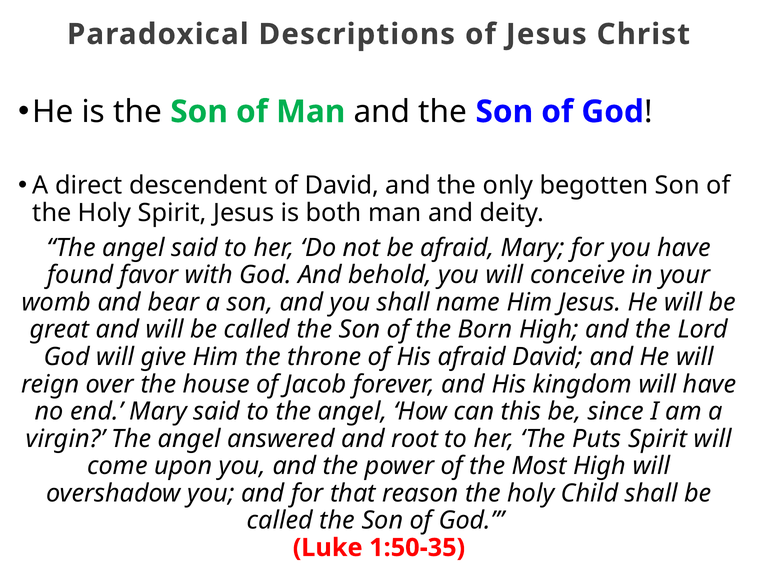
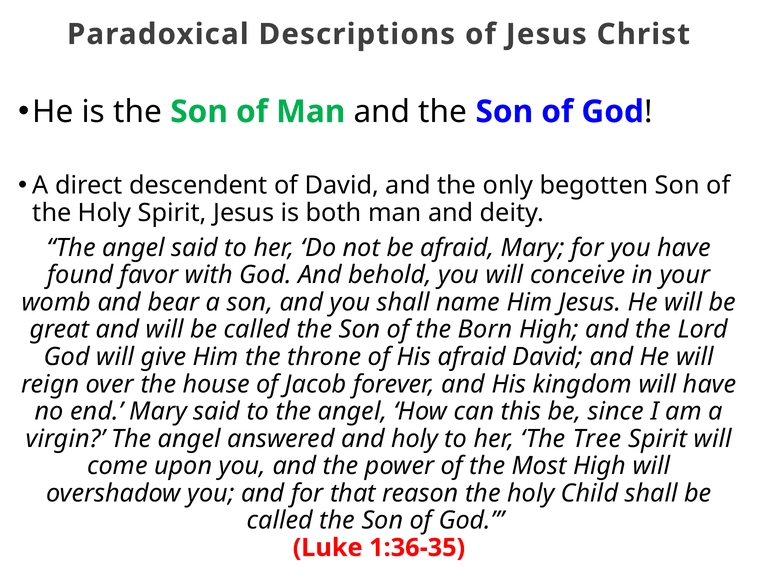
and root: root -> holy (415, 439)
Puts: Puts -> Tree (597, 439)
1:50-35: 1:50-35 -> 1:36-35 (417, 548)
